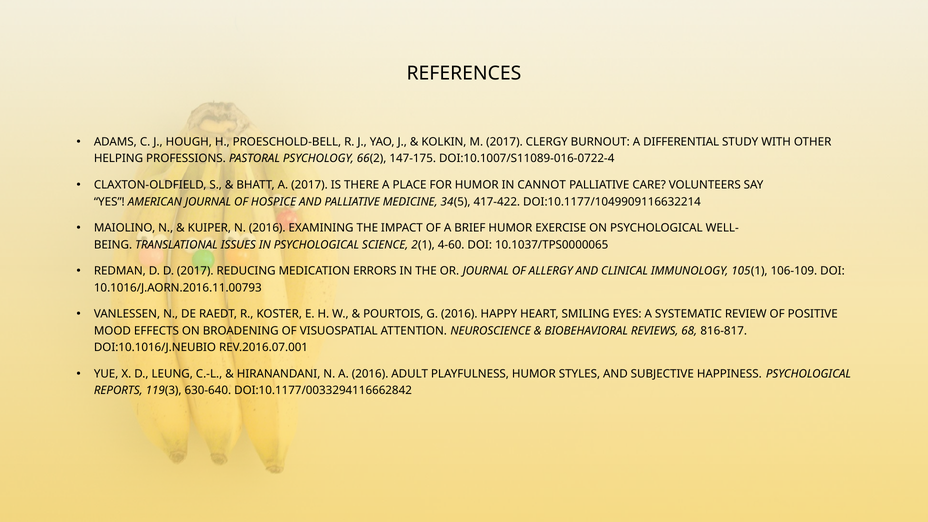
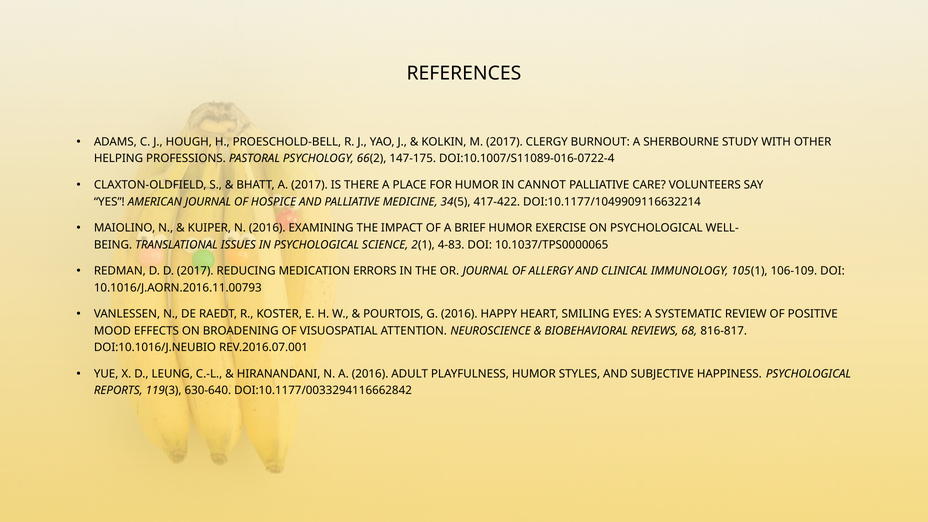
DIFFERENTIAL: DIFFERENTIAL -> SHERBOURNE (681, 142)
4-60: 4-60 -> 4-83 (451, 245)
